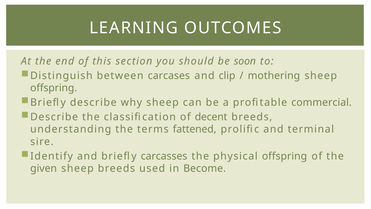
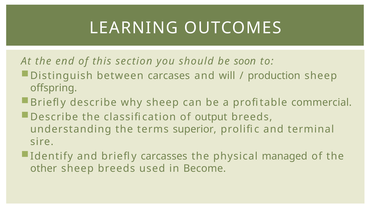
clip: clip -> will (227, 76)
mothering: mothering -> production (274, 76)
decent: decent -> output (211, 117)
fattened: fattened -> superior (195, 129)
physical offspring: offspring -> managed (285, 156)
given: given -> other (44, 168)
